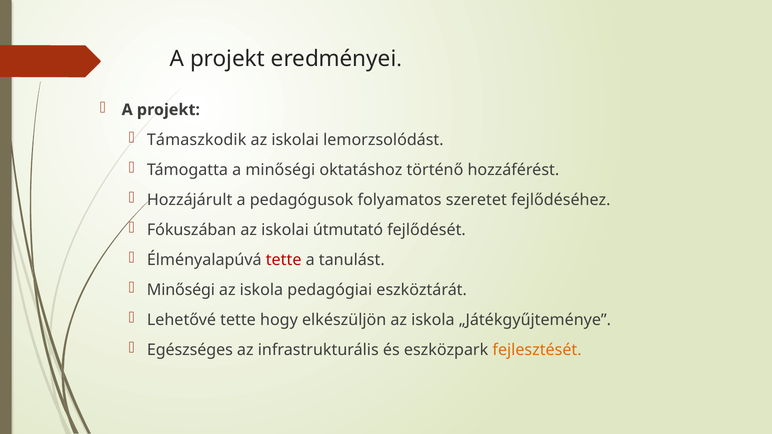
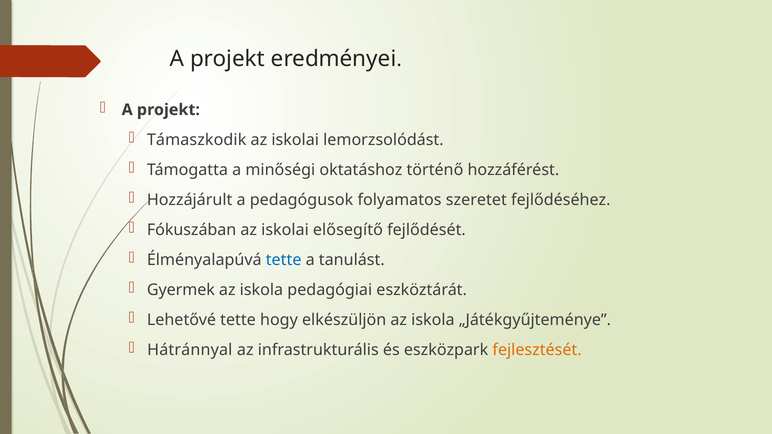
útmutató: útmutató -> elősegítő (348, 230)
tette colour: red -> blue (284, 260)
Minőségi: Minőségi -> Gyermek (181, 290)
Egészséges: Egészséges -> Hátránnyal (190, 350)
